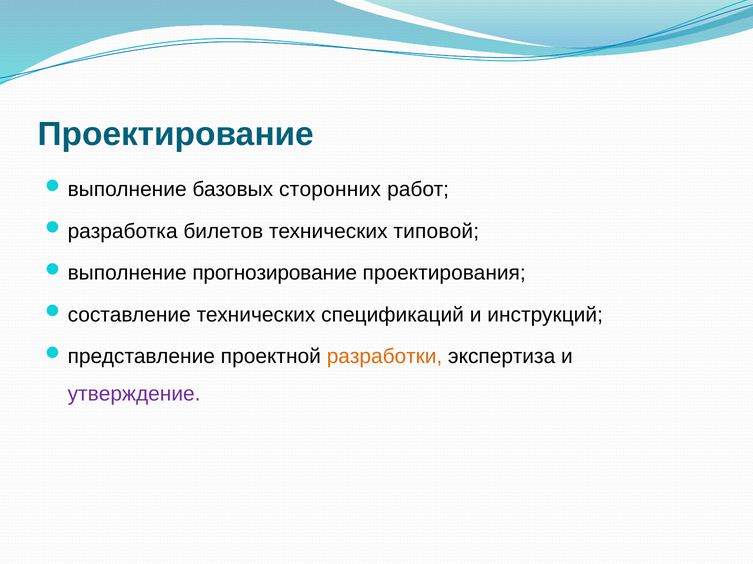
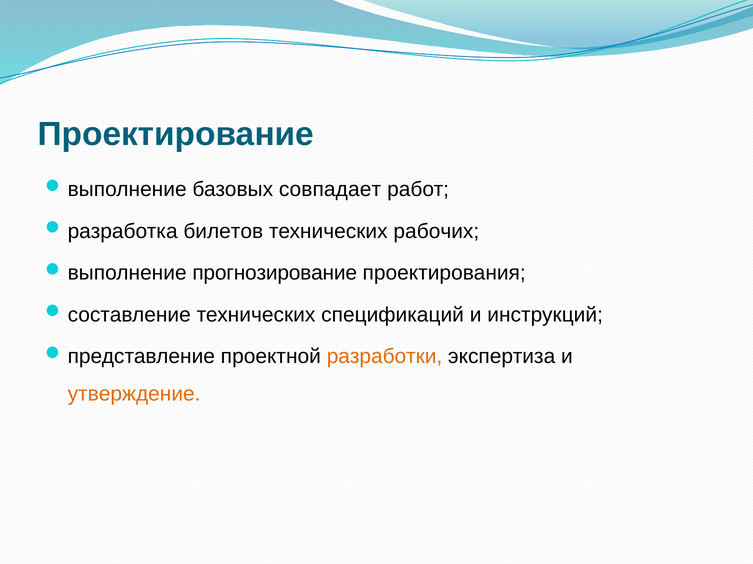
сторонних: сторонних -> совпадает (330, 190)
типовой: типовой -> рабочих (436, 231)
утверждение colour: purple -> orange (134, 395)
